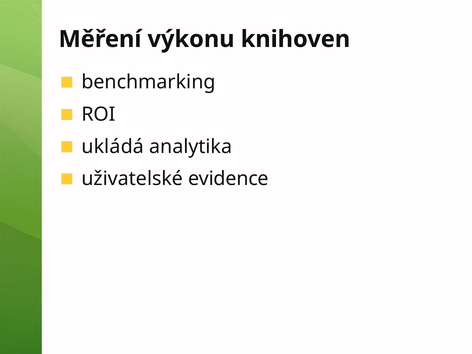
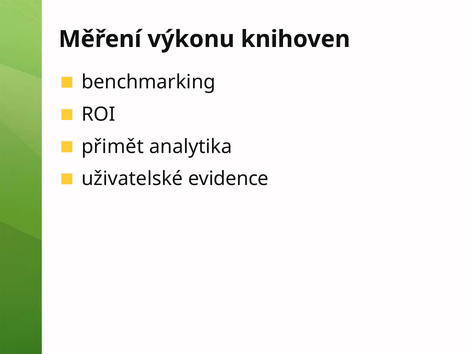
ukládá: ukládá -> přimět (113, 147)
